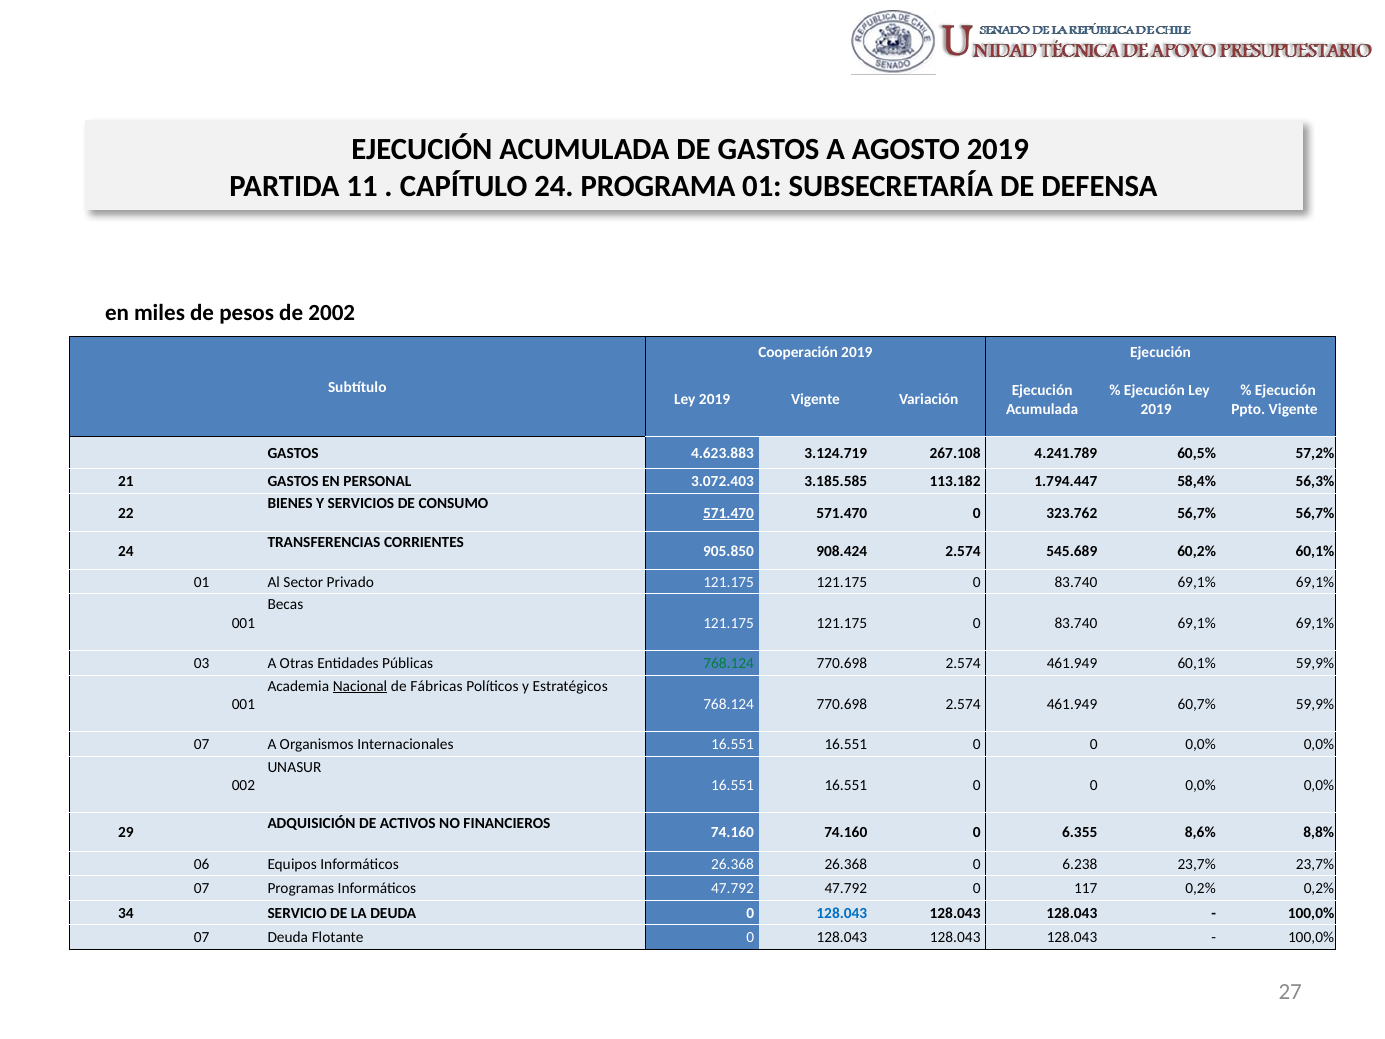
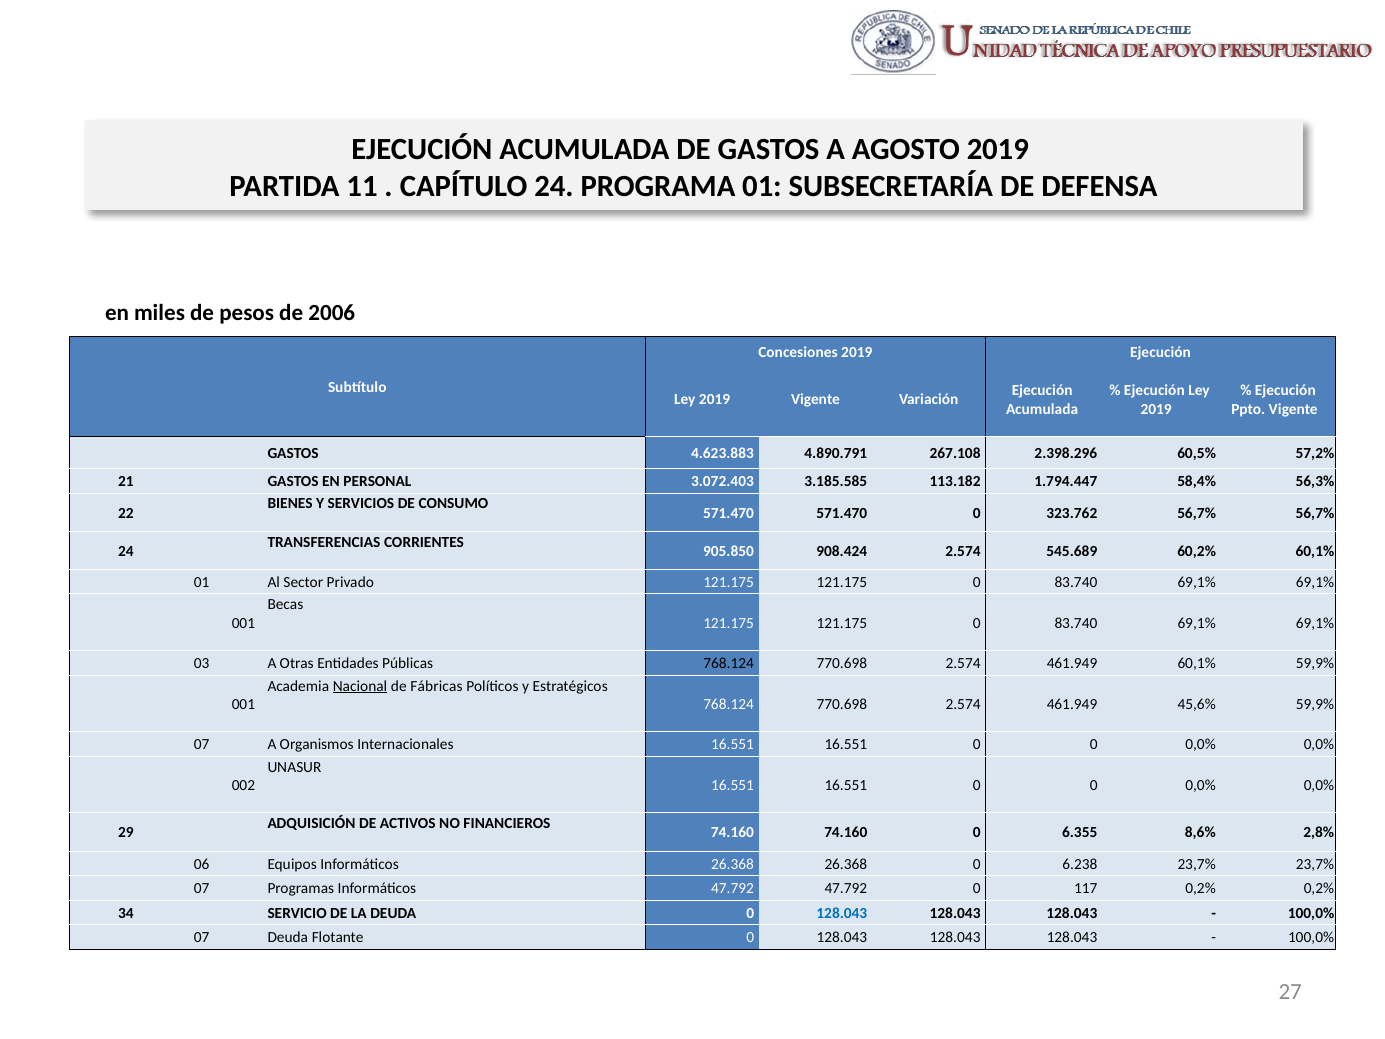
2002: 2002 -> 2006 (332, 313)
Cooperación: Cooperación -> Concesiones (798, 352)
3.124.719: 3.124.719 -> 4.890.791 (836, 453)
4.241.789: 4.241.789 -> 2.398.296 (1066, 453)
571.470 underline: present -> none (729, 513)
768.124 colour: green -> black (729, 664)
60,7%: 60,7% -> 45,6% (1197, 704)
8,8%: 8,8% -> 2,8% (1319, 833)
